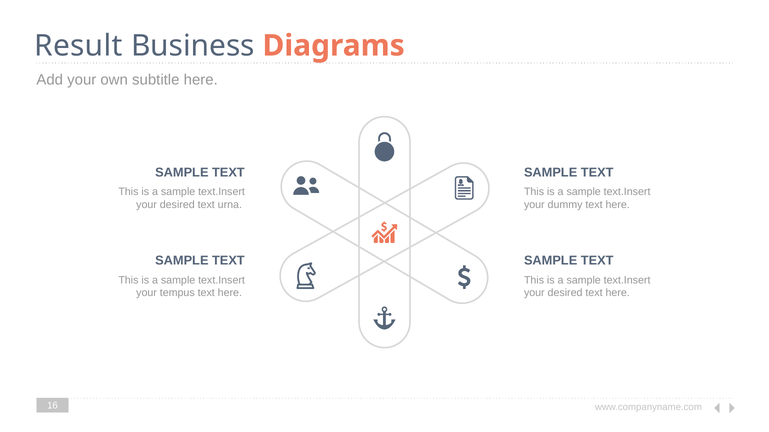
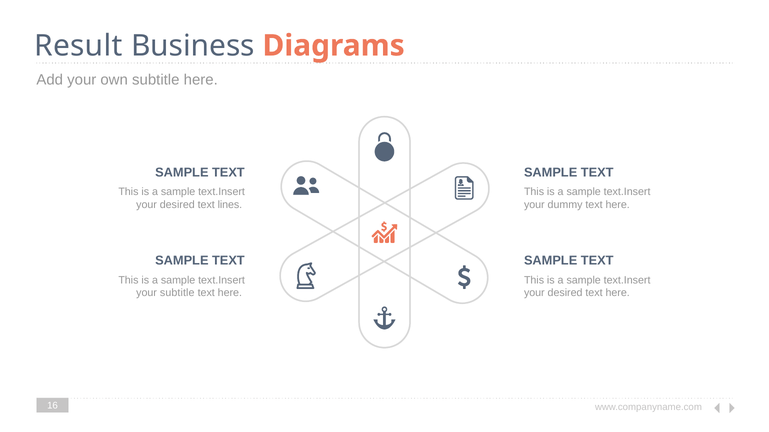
urna: urna -> lines (230, 205)
your tempus: tempus -> subtitle (177, 293)
